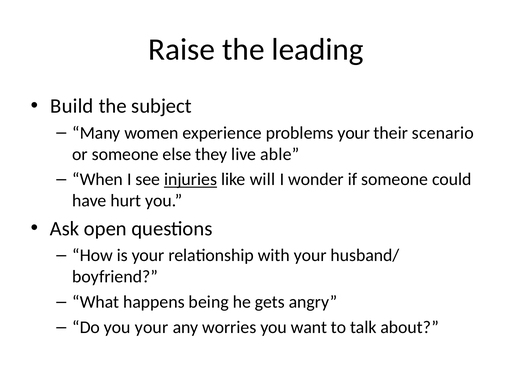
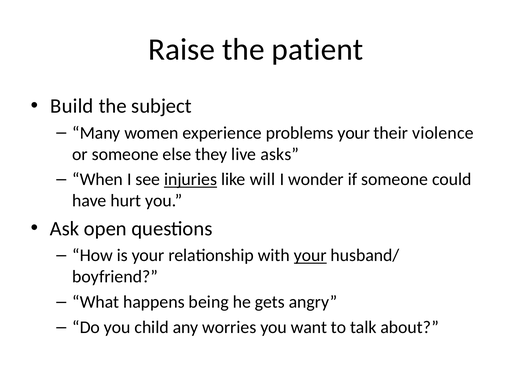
leading: leading -> patient (318, 50)
scenario: scenario -> violence (443, 133)
able: able -> asks (280, 154)
your underline: none -> present (310, 255)
you your: your -> child (152, 327)
